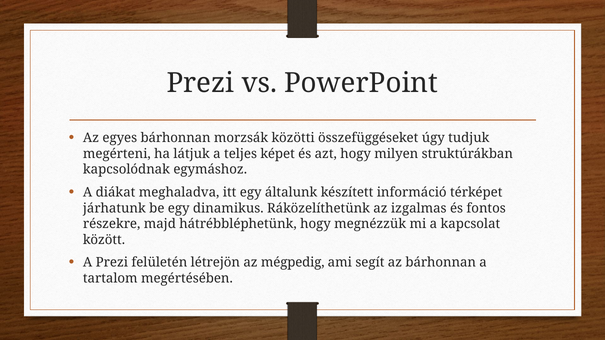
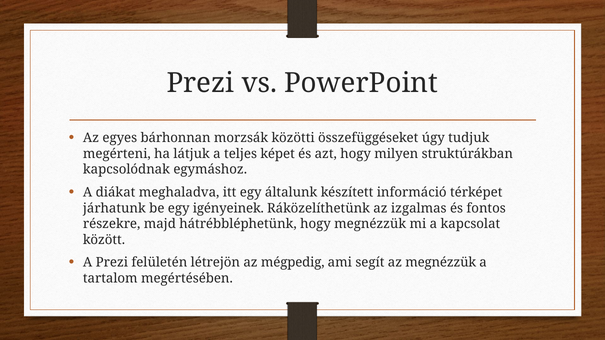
dinamikus: dinamikus -> igényeinek (228, 208)
az bárhonnan: bárhonnan -> megnézzük (441, 263)
